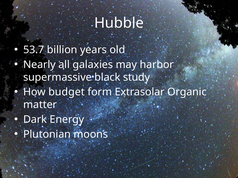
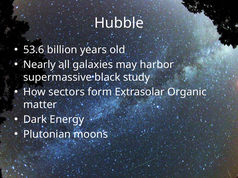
53.7: 53.7 -> 53.6 (34, 50)
budget: budget -> sectors (67, 92)
